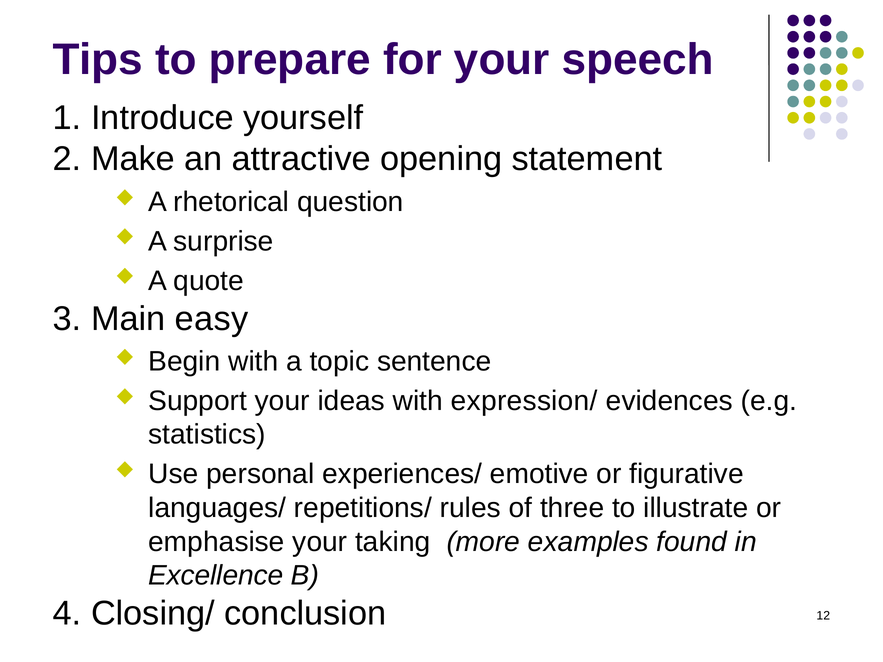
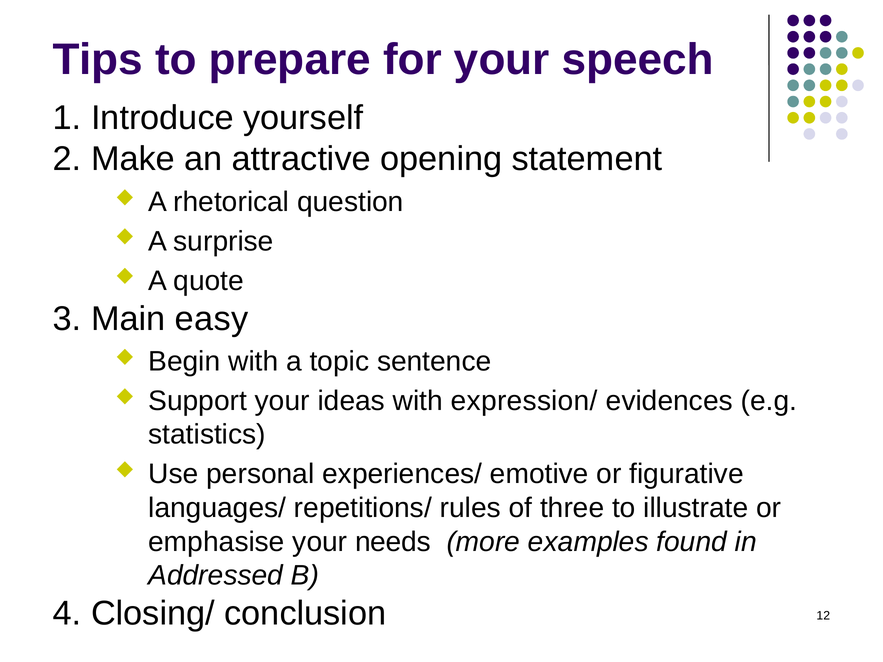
taking: taking -> needs (393, 542)
Excellence: Excellence -> Addressed (216, 576)
